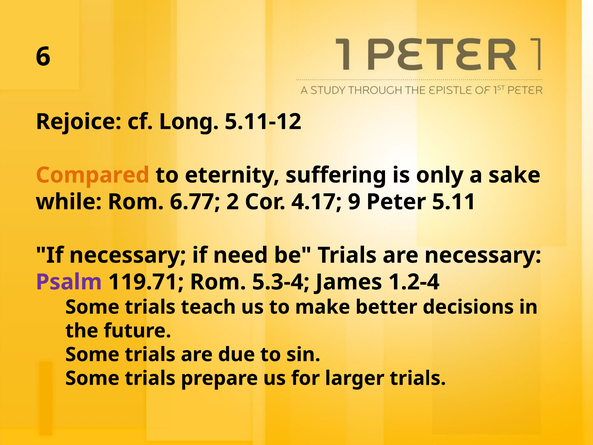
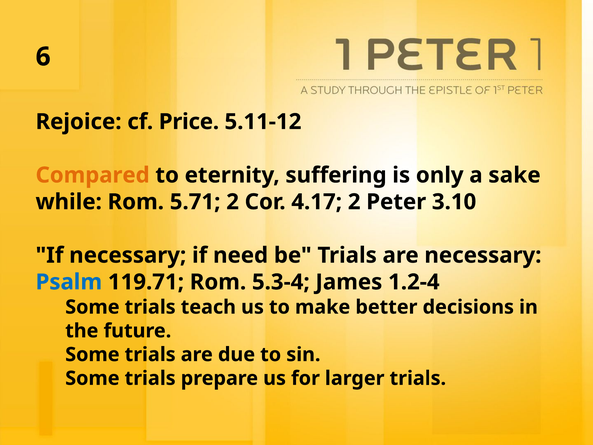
Long: Long -> Price (189, 122)
6.77: 6.77 -> 5.71 (195, 202)
4.17 9: 9 -> 2 (354, 202)
5.11: 5.11 -> 3.10 (454, 202)
Psalm colour: purple -> blue (69, 282)
